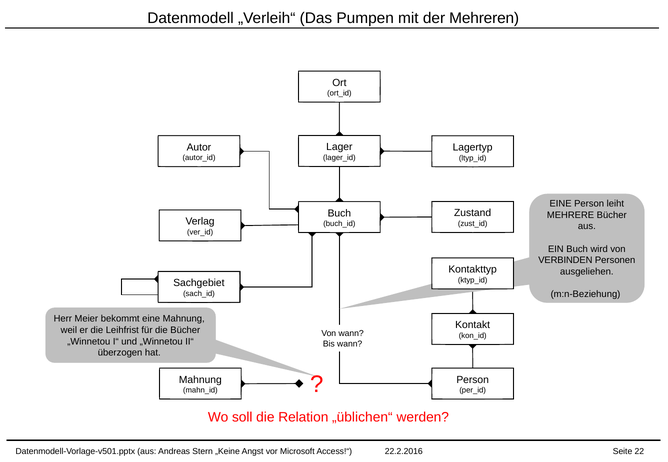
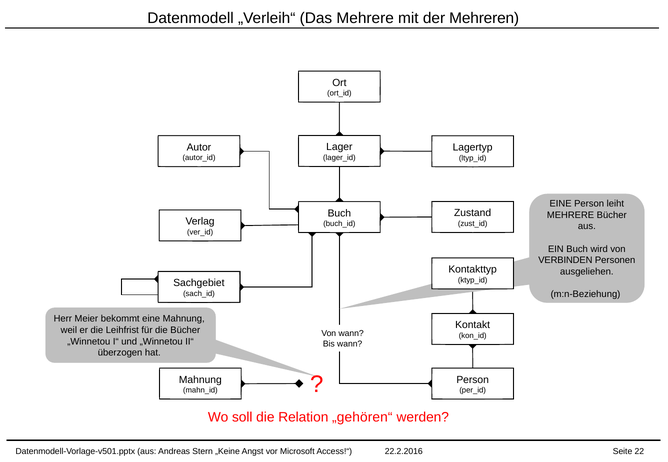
Das Pumpen: Pumpen -> Mehrere (365, 18)
„üblichen“: „üblichen“ -> „gehören“ (362, 418)
